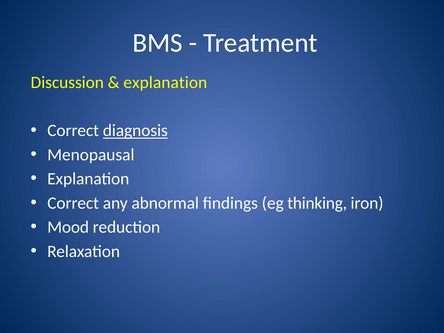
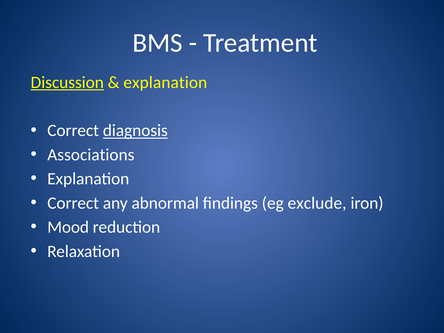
Discussion underline: none -> present (67, 82)
Menopausal: Menopausal -> Associations (91, 155)
thinking: thinking -> exclude (317, 203)
